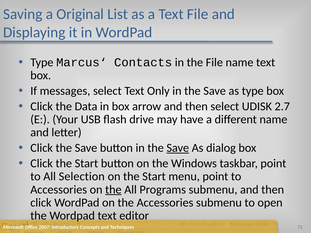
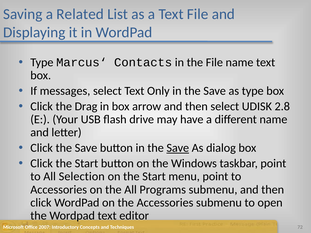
Original: Original -> Related (80, 14)
Data: Data -> Drag (86, 106)
2.7: 2.7 -> 2.8 (282, 106)
the underline: present -> none (113, 190)
